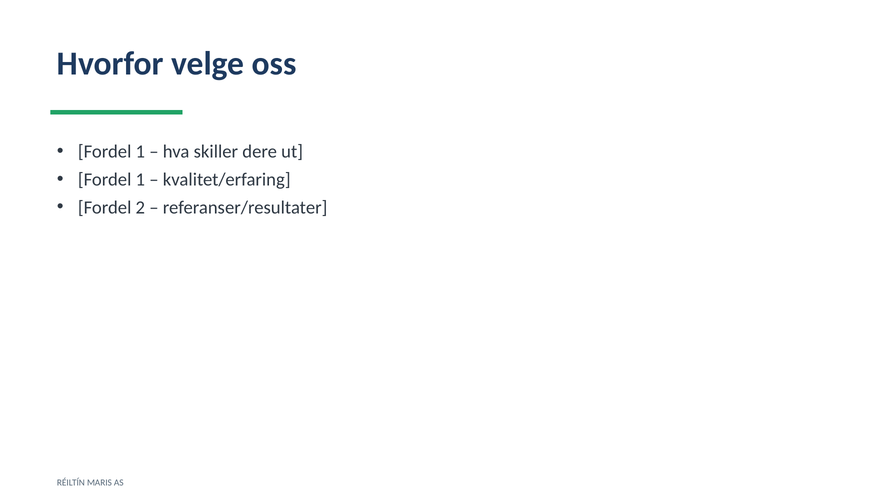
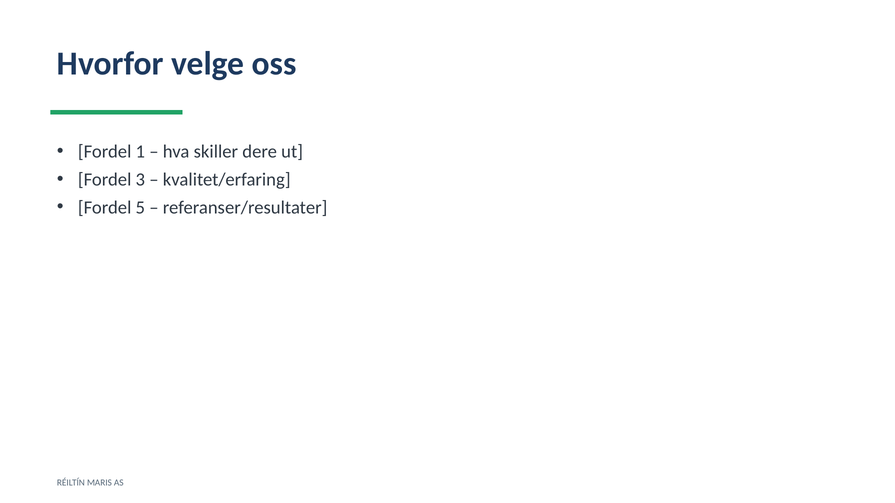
1: 1 -> 3 (140, 180)
2: 2 -> 5 (140, 208)
